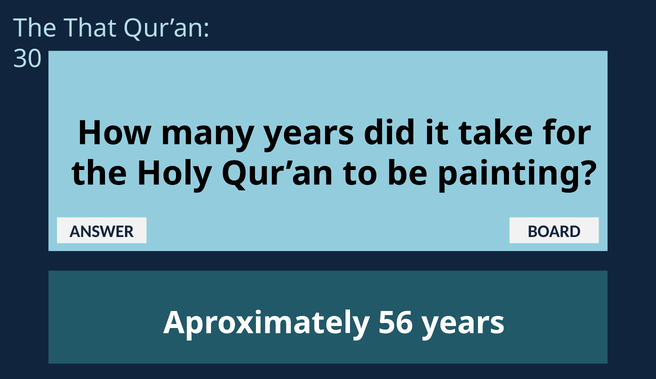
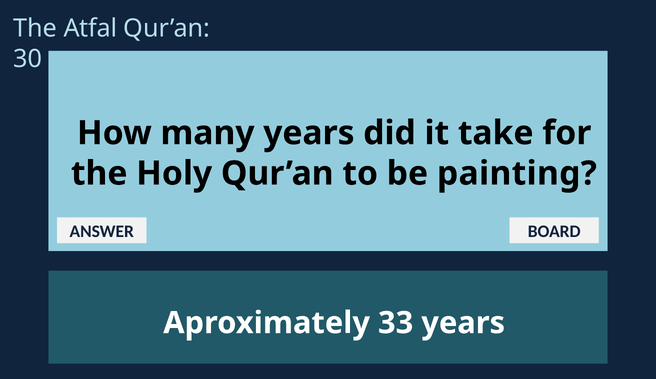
That: That -> Atfal (90, 28)
56: 56 -> 33 (396, 322)
